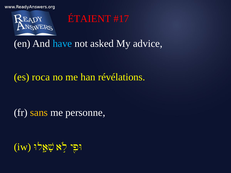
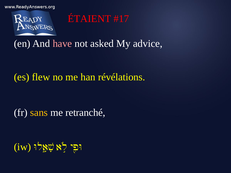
have colour: light blue -> pink (62, 44)
roca: roca -> flew (41, 77)
personne: personne -> retranché (85, 113)
